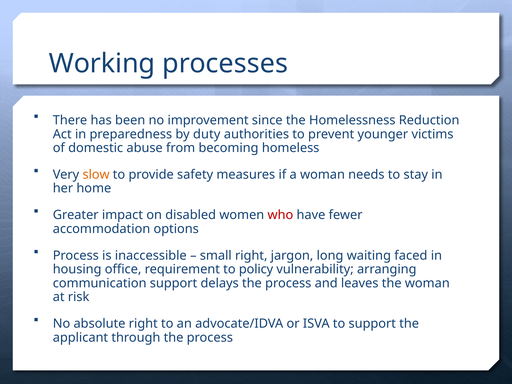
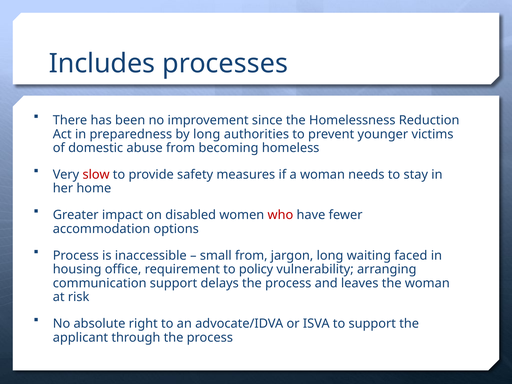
Working: Working -> Includes (102, 64)
by duty: duty -> long (207, 134)
slow colour: orange -> red (96, 175)
small right: right -> from (251, 256)
